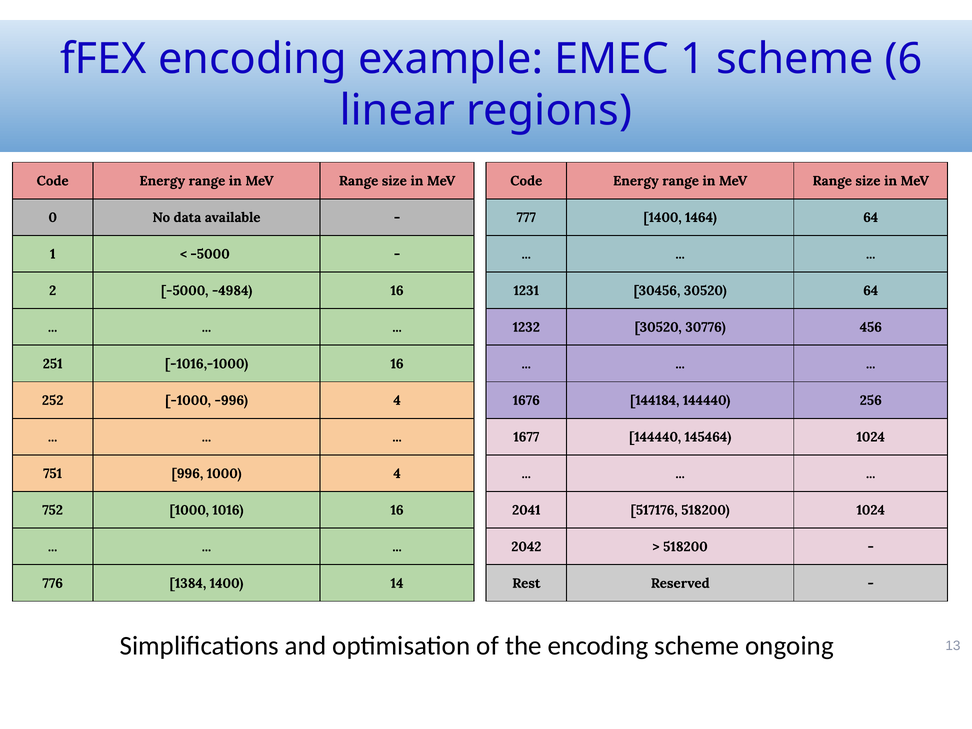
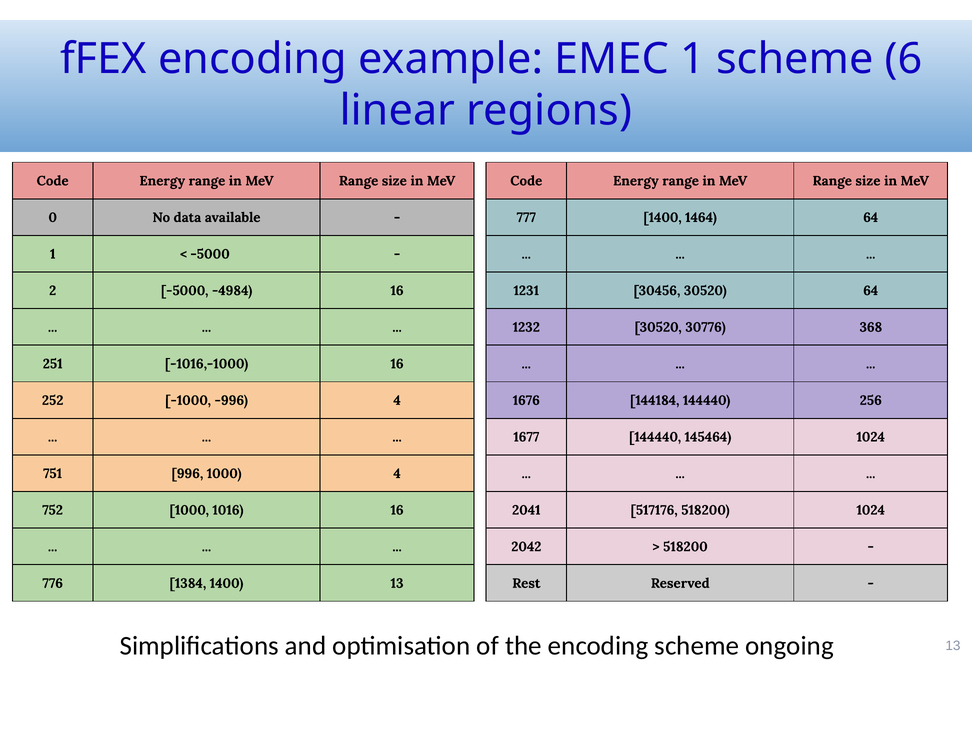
456: 456 -> 368 (871, 327)
1400 14: 14 -> 13 (397, 583)
